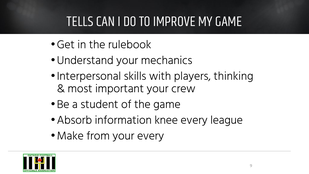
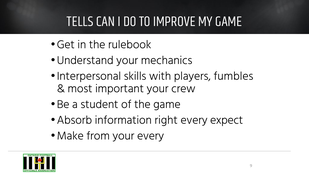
thinking: thinking -> fumbles (233, 76)
knee: knee -> right (166, 120)
league: league -> expect (227, 120)
